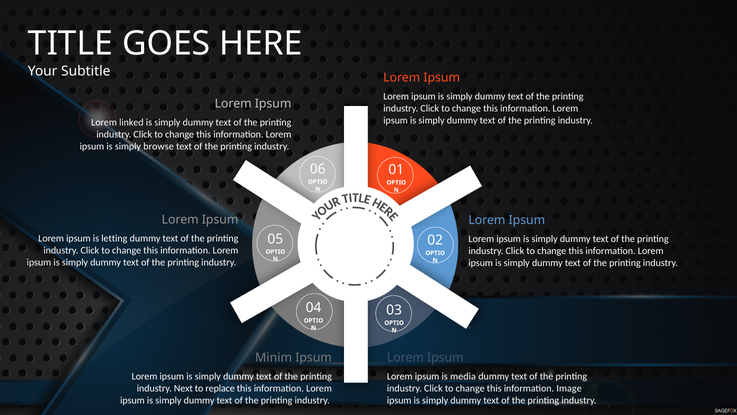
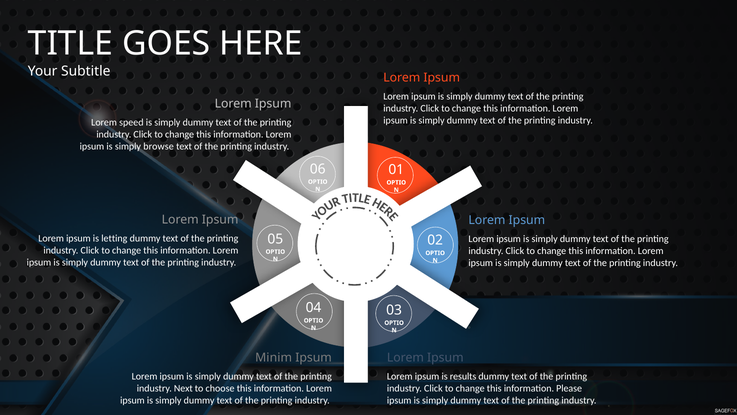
linked: linked -> speed (131, 123)
media: media -> results (463, 376)
replace: replace -> choose (220, 388)
Image: Image -> Please (569, 388)
